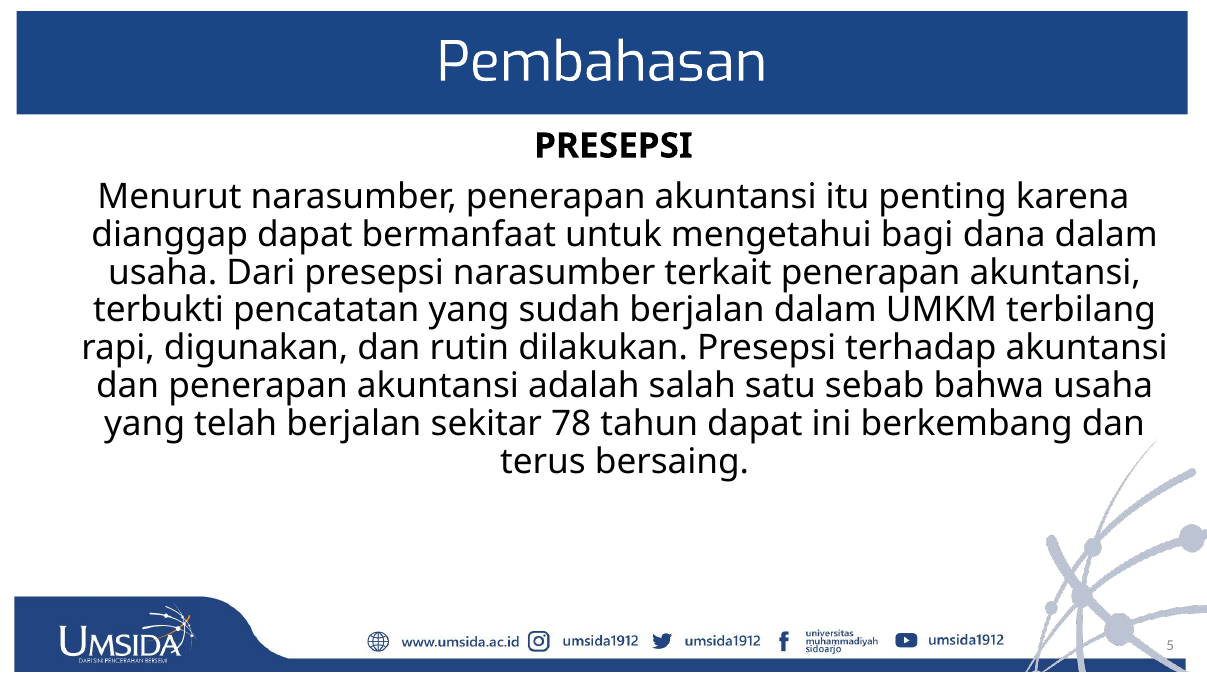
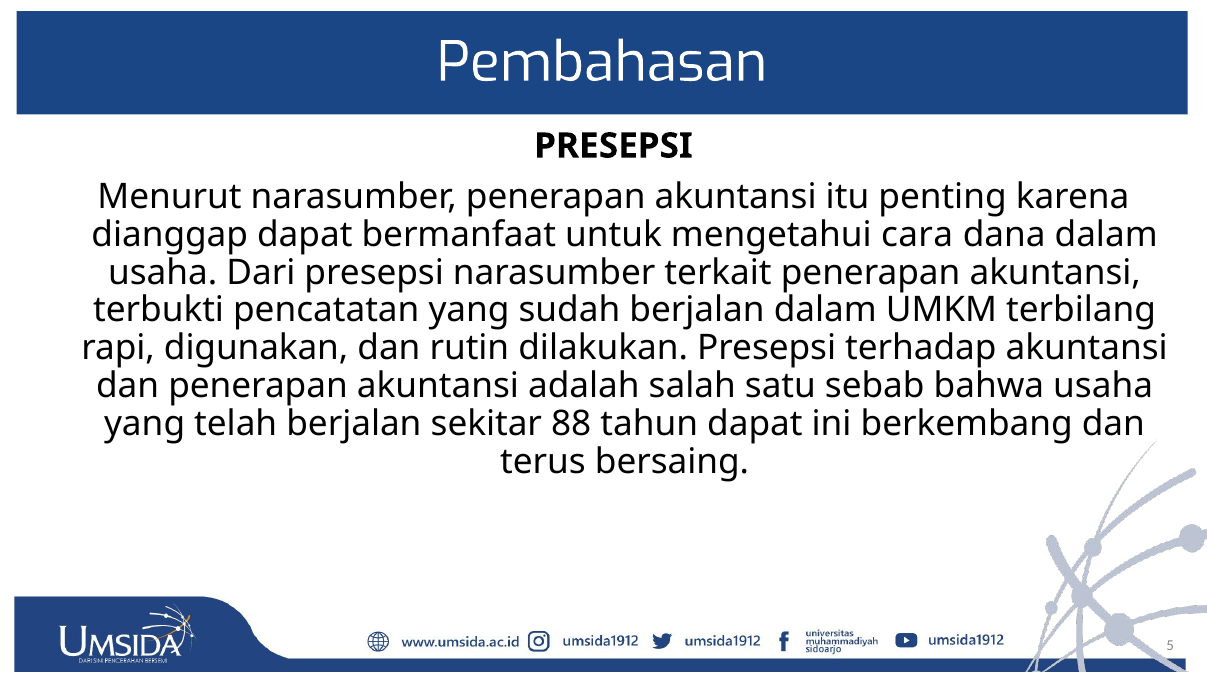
bagi: bagi -> cara (917, 234)
78: 78 -> 88 (571, 424)
